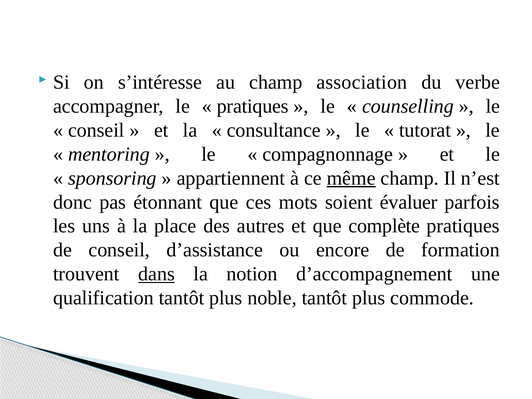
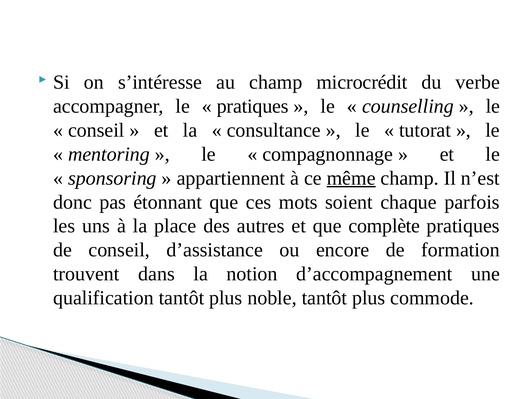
association: association -> microcrédit (362, 82)
évaluer: évaluer -> chaque (409, 202)
dans underline: present -> none (157, 274)
